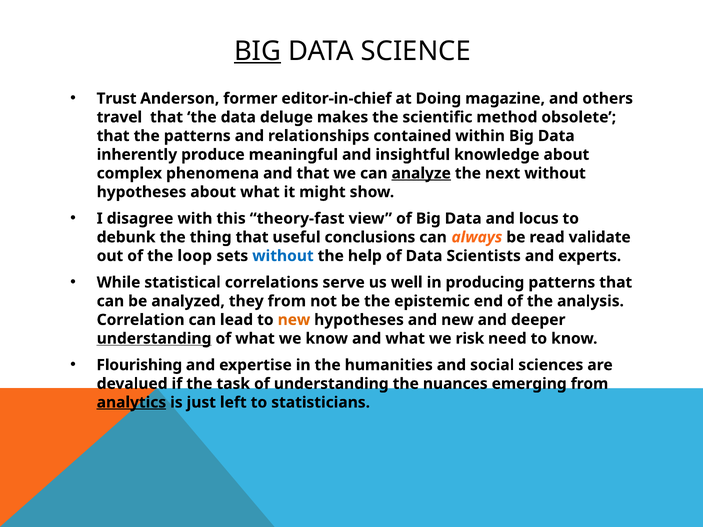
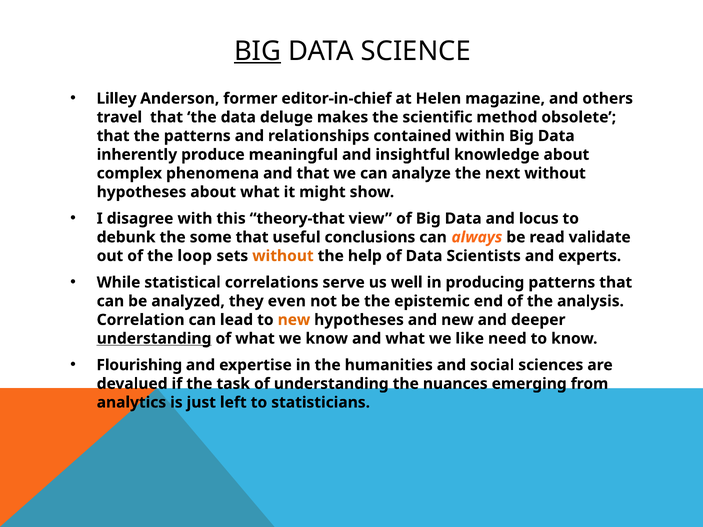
Trust: Trust -> Lilley (117, 99)
Doing: Doing -> Helen (438, 99)
analyze underline: present -> none (421, 173)
theory-fast: theory-fast -> theory-that (297, 219)
thing: thing -> some (211, 237)
without colour: blue -> orange (283, 256)
they from: from -> even (287, 301)
risk: risk -> like (470, 339)
analytics underline: present -> none (131, 403)
